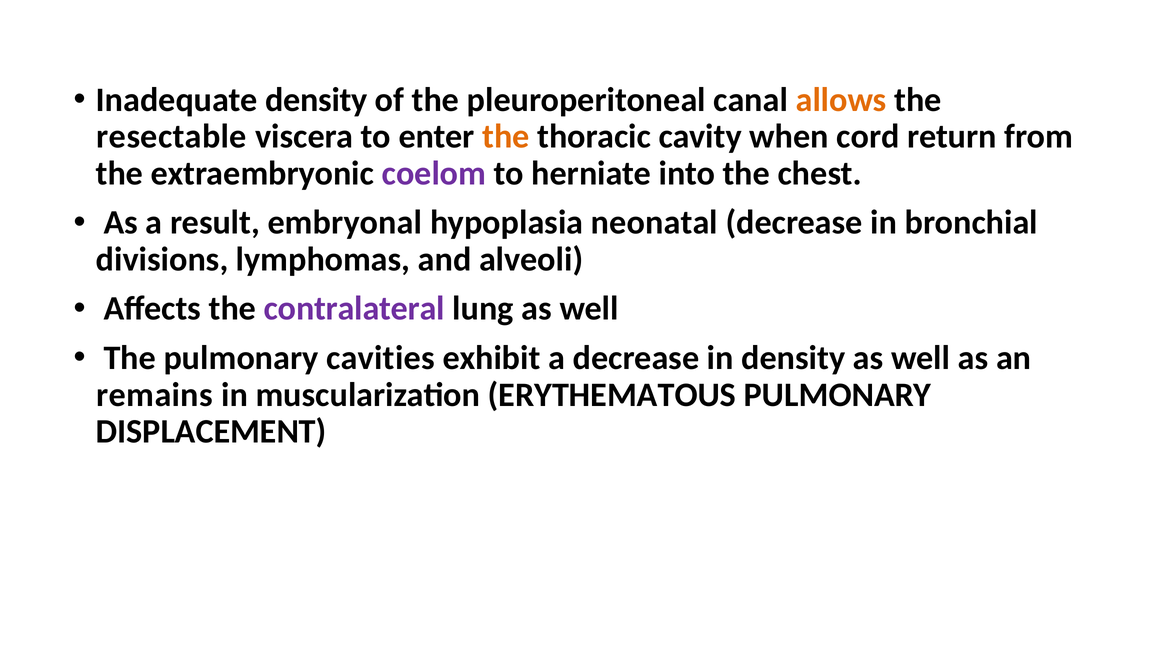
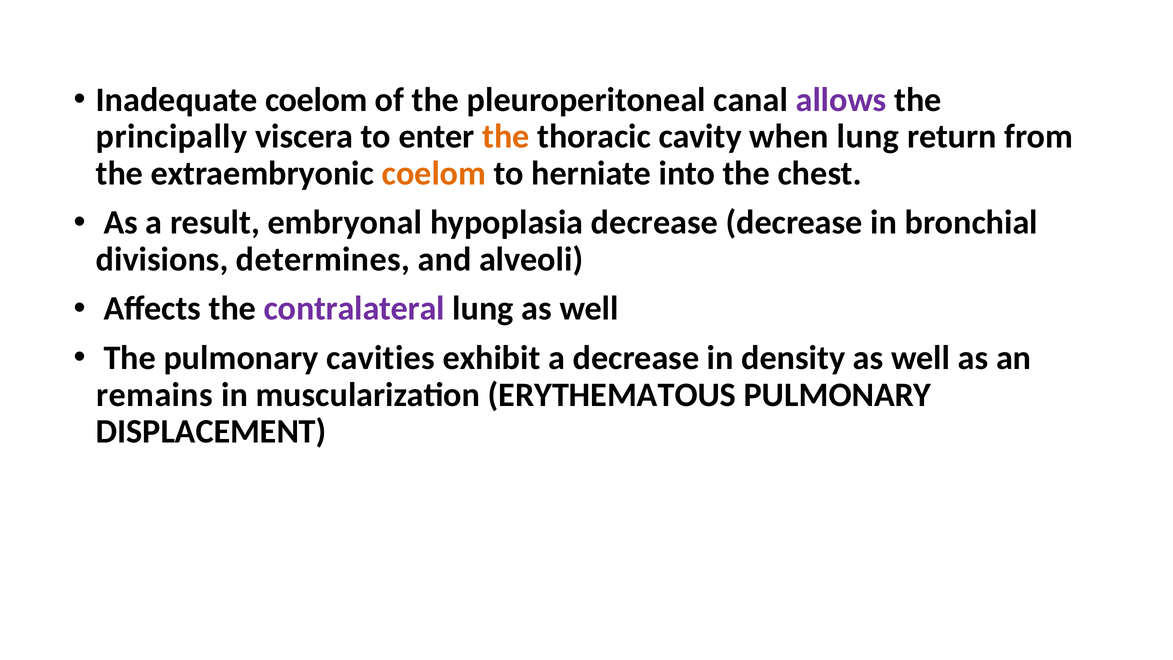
Inadequate density: density -> coelom (316, 100)
allows colour: orange -> purple (841, 100)
resectable: resectable -> principally (172, 137)
when cord: cord -> lung (868, 137)
coelom colour: purple -> orange (434, 173)
hypoplasia neonatal: neonatal -> decrease (654, 223)
lymphomas: lymphomas -> determines (323, 259)
